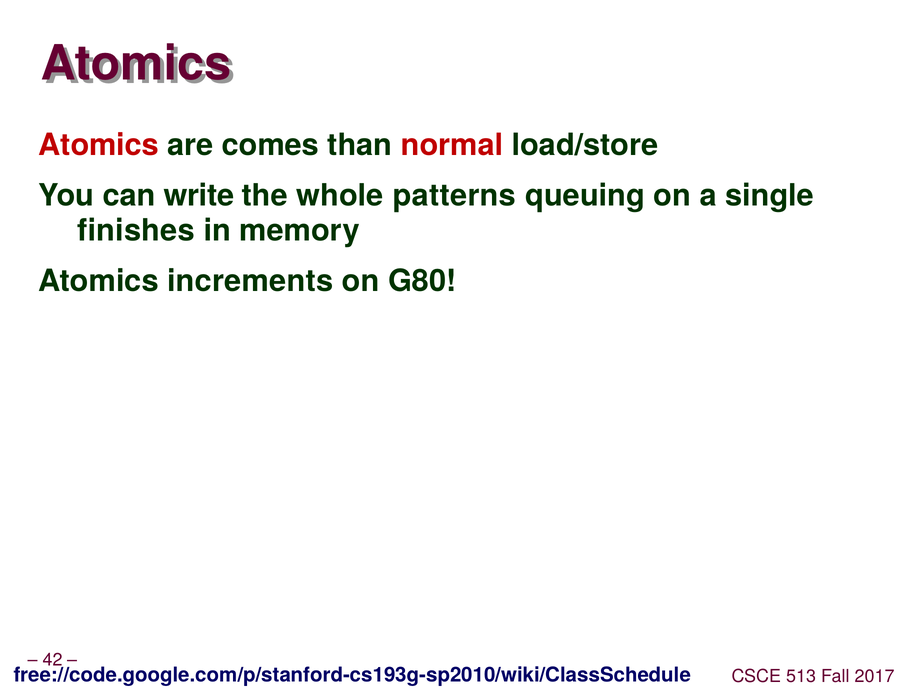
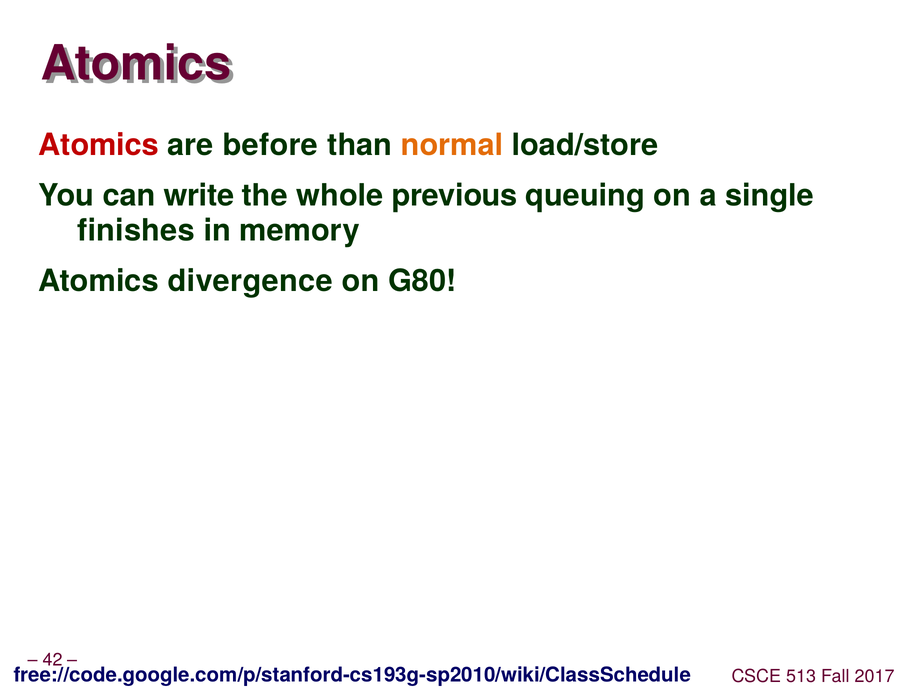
comes: comes -> before (270, 145)
normal colour: red -> orange (452, 145)
patterns: patterns -> previous (455, 196)
increments: increments -> divergence (250, 281)
